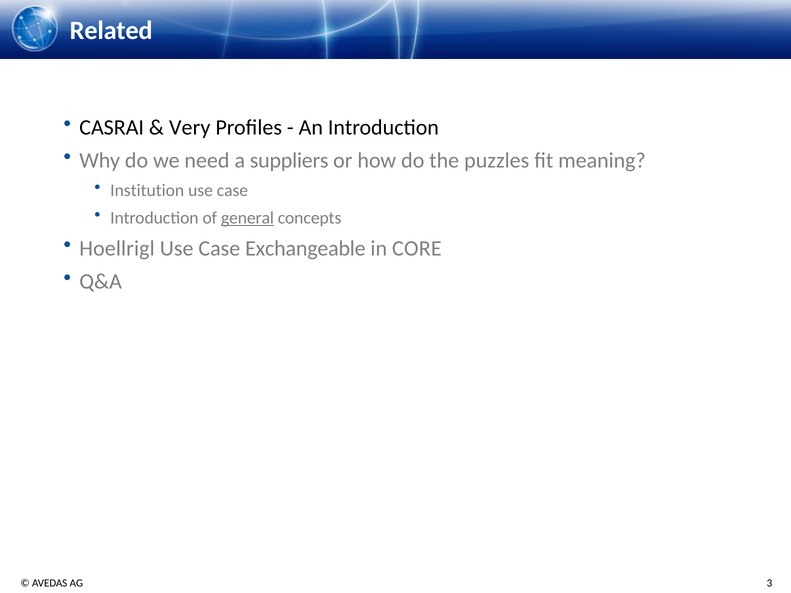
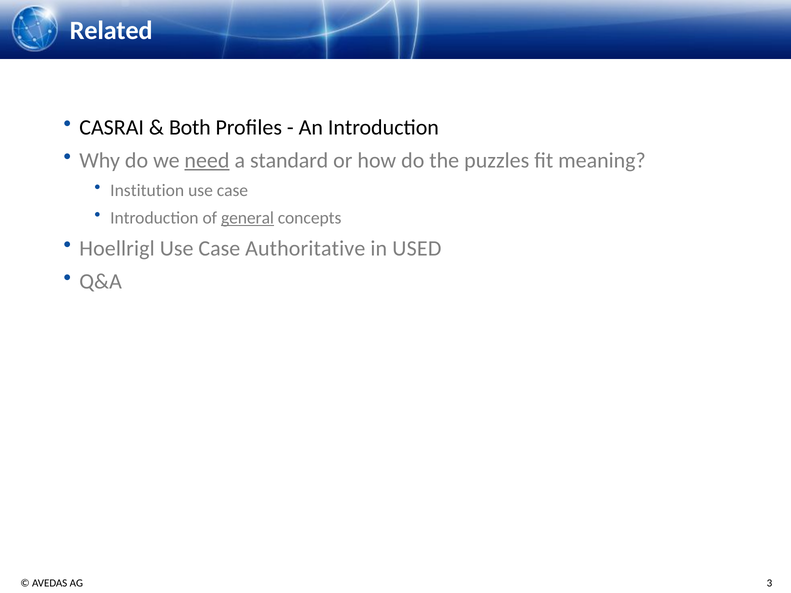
Very: Very -> Both (190, 127)
need underline: none -> present (207, 160)
suppliers: suppliers -> standard (289, 160)
Exchangeable: Exchangeable -> Authoritative (305, 249)
CORE: CORE -> USED (417, 249)
